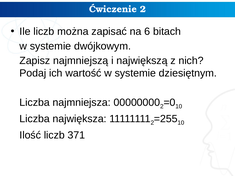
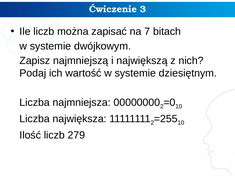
Ćwiczenie 2: 2 -> 3 (143, 9)
6: 6 -> 7 (147, 32)
371: 371 -> 279 (76, 135)
